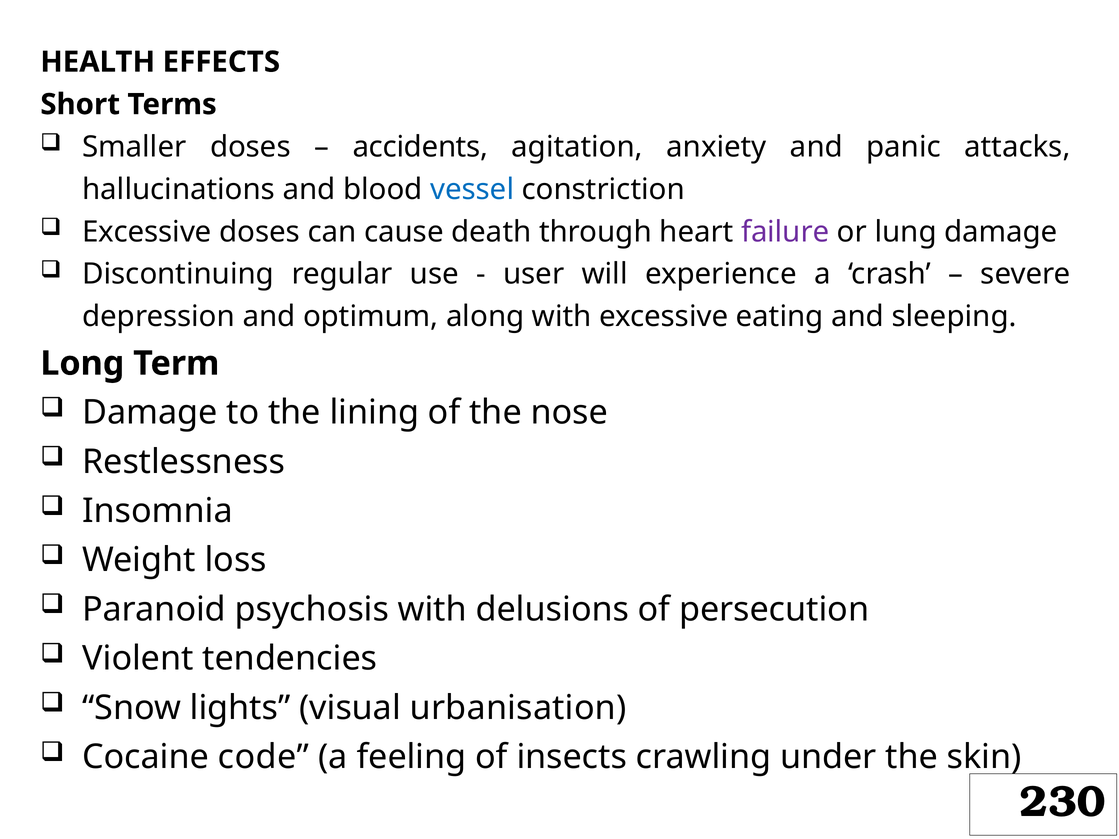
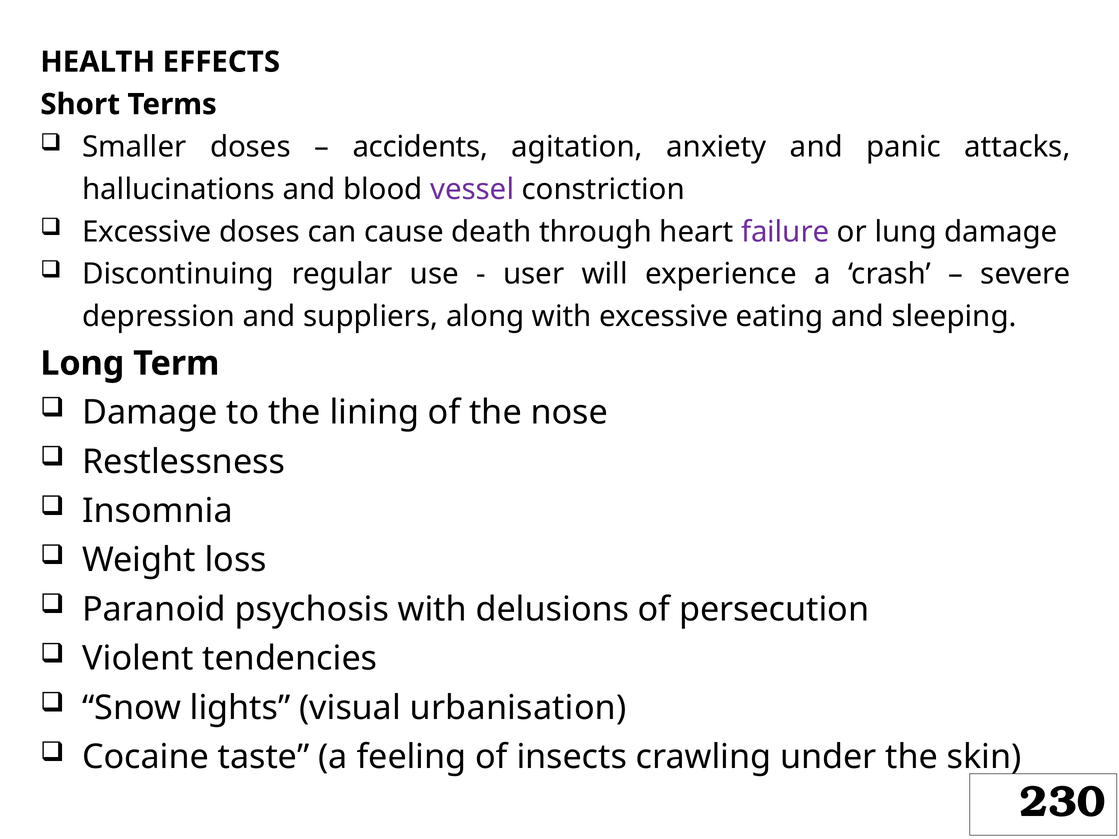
vessel colour: blue -> purple (472, 189)
optimum: optimum -> suppliers (371, 317)
code: code -> taste (264, 757)
